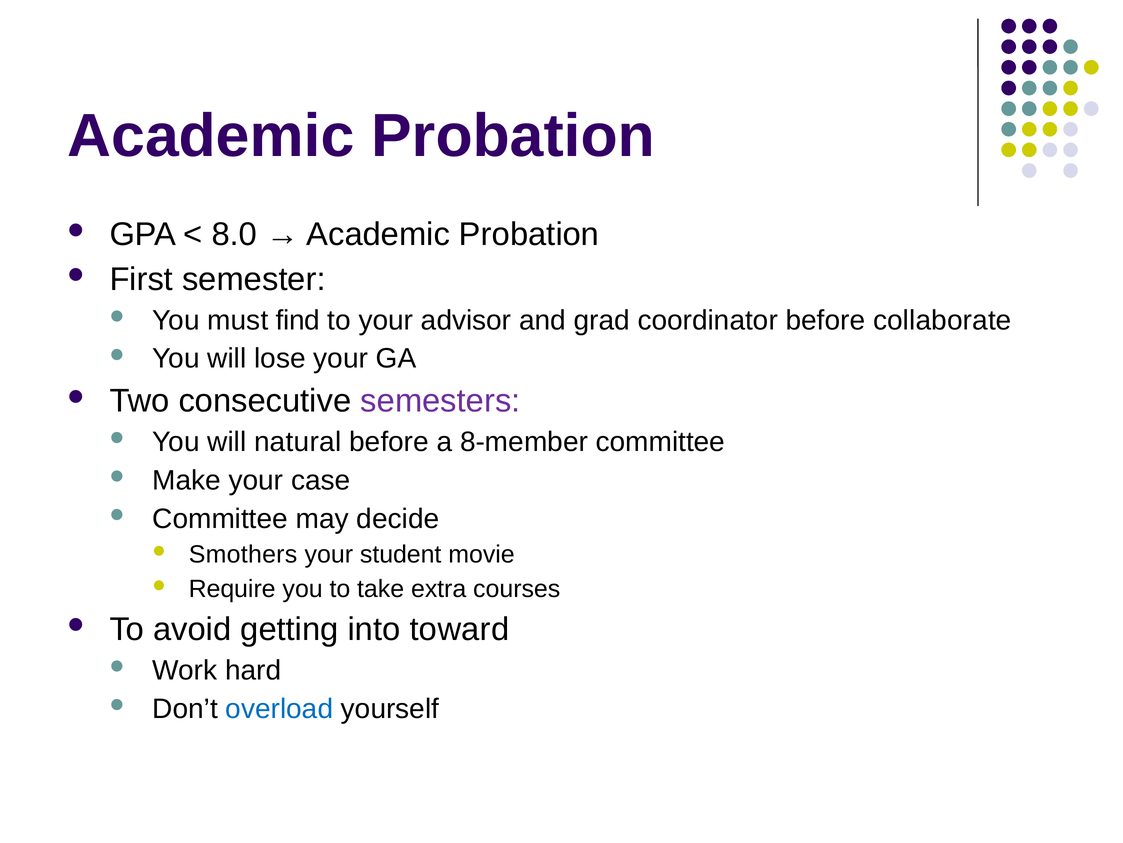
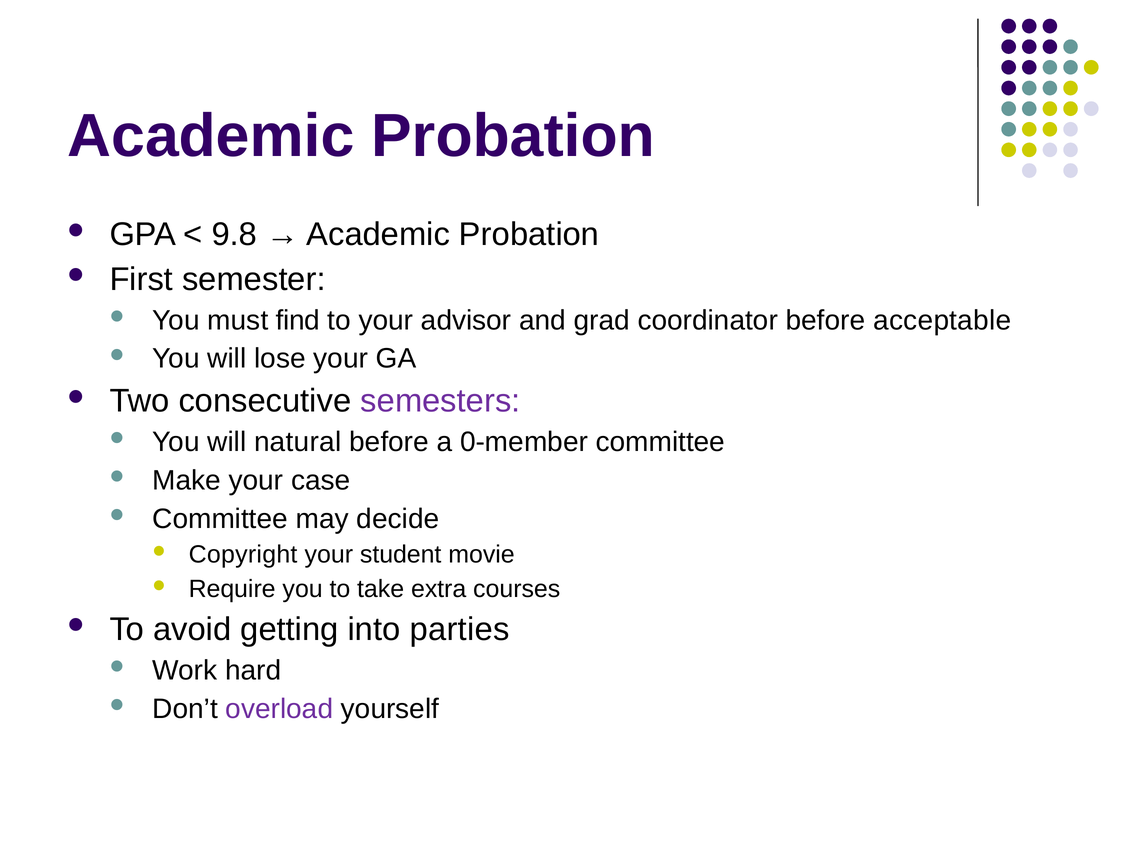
8.0: 8.0 -> 9.8 (234, 234)
collaborate: collaborate -> acceptable (942, 320)
8-member: 8-member -> 0-member (524, 442)
Smothers: Smothers -> Copyright (243, 554)
toward: toward -> parties (460, 629)
overload colour: blue -> purple (279, 708)
